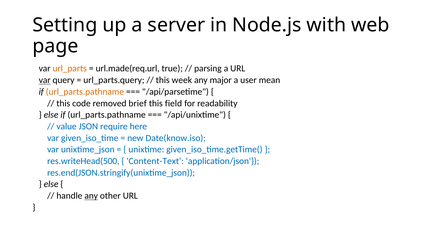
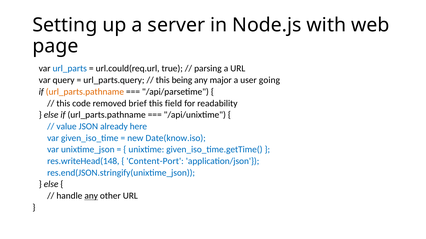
url_parts colour: orange -> blue (70, 69)
url.made(req.url: url.made(req.url -> url.could(req.url (128, 69)
var underline: present -> none (45, 80)
week: week -> being (182, 80)
mean: mean -> going (269, 80)
require: require -> already (114, 127)
res.writeHead(500: res.writeHead(500 -> res.writeHead(148 (83, 162)
Content-Text: Content-Text -> Content-Port (155, 162)
